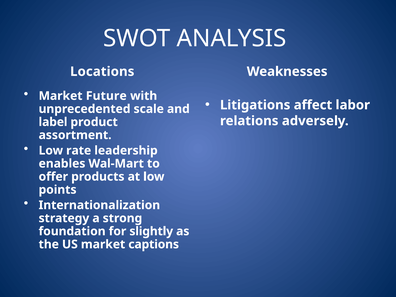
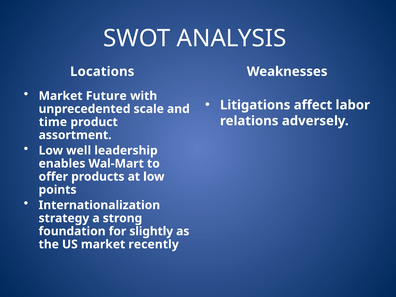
label: label -> time (53, 122)
rate: rate -> well (79, 151)
captions: captions -> recently (154, 244)
